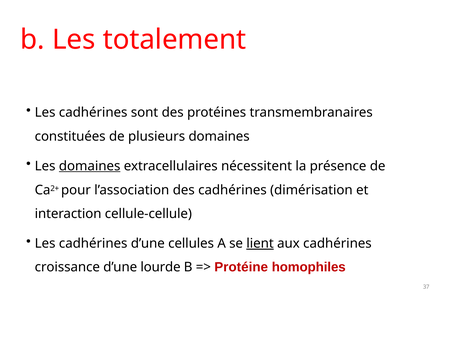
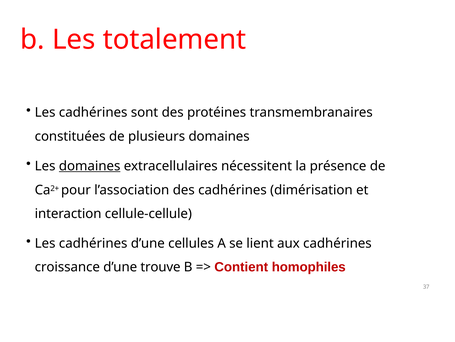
lient underline: present -> none (260, 243)
lourde: lourde -> trouve (161, 267)
Protéine: Protéine -> Contient (241, 267)
